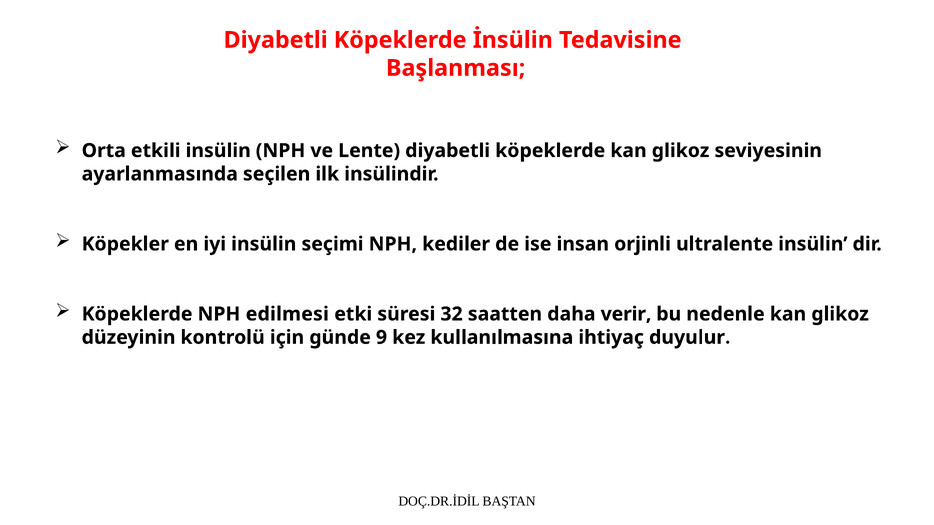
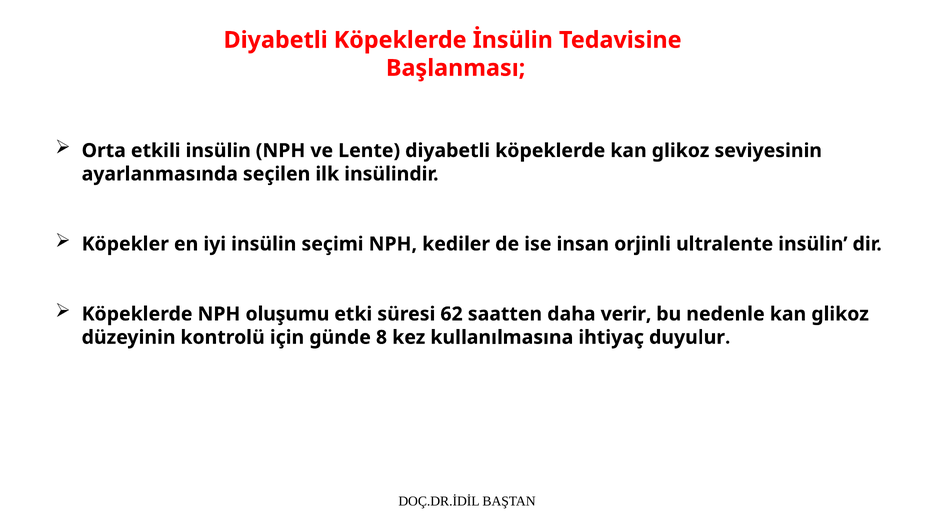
edilmesi: edilmesi -> oluşumu (287, 314)
32: 32 -> 62 (452, 314)
9: 9 -> 8 (382, 338)
